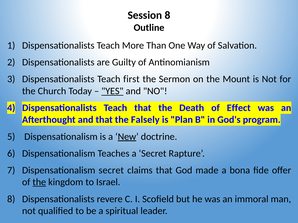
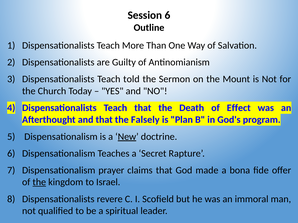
Session 8: 8 -> 6 (168, 15)
first: first -> told (131, 79)
YES underline: present -> none (112, 91)
Dispensationalism secret: secret -> prayer (111, 171)
